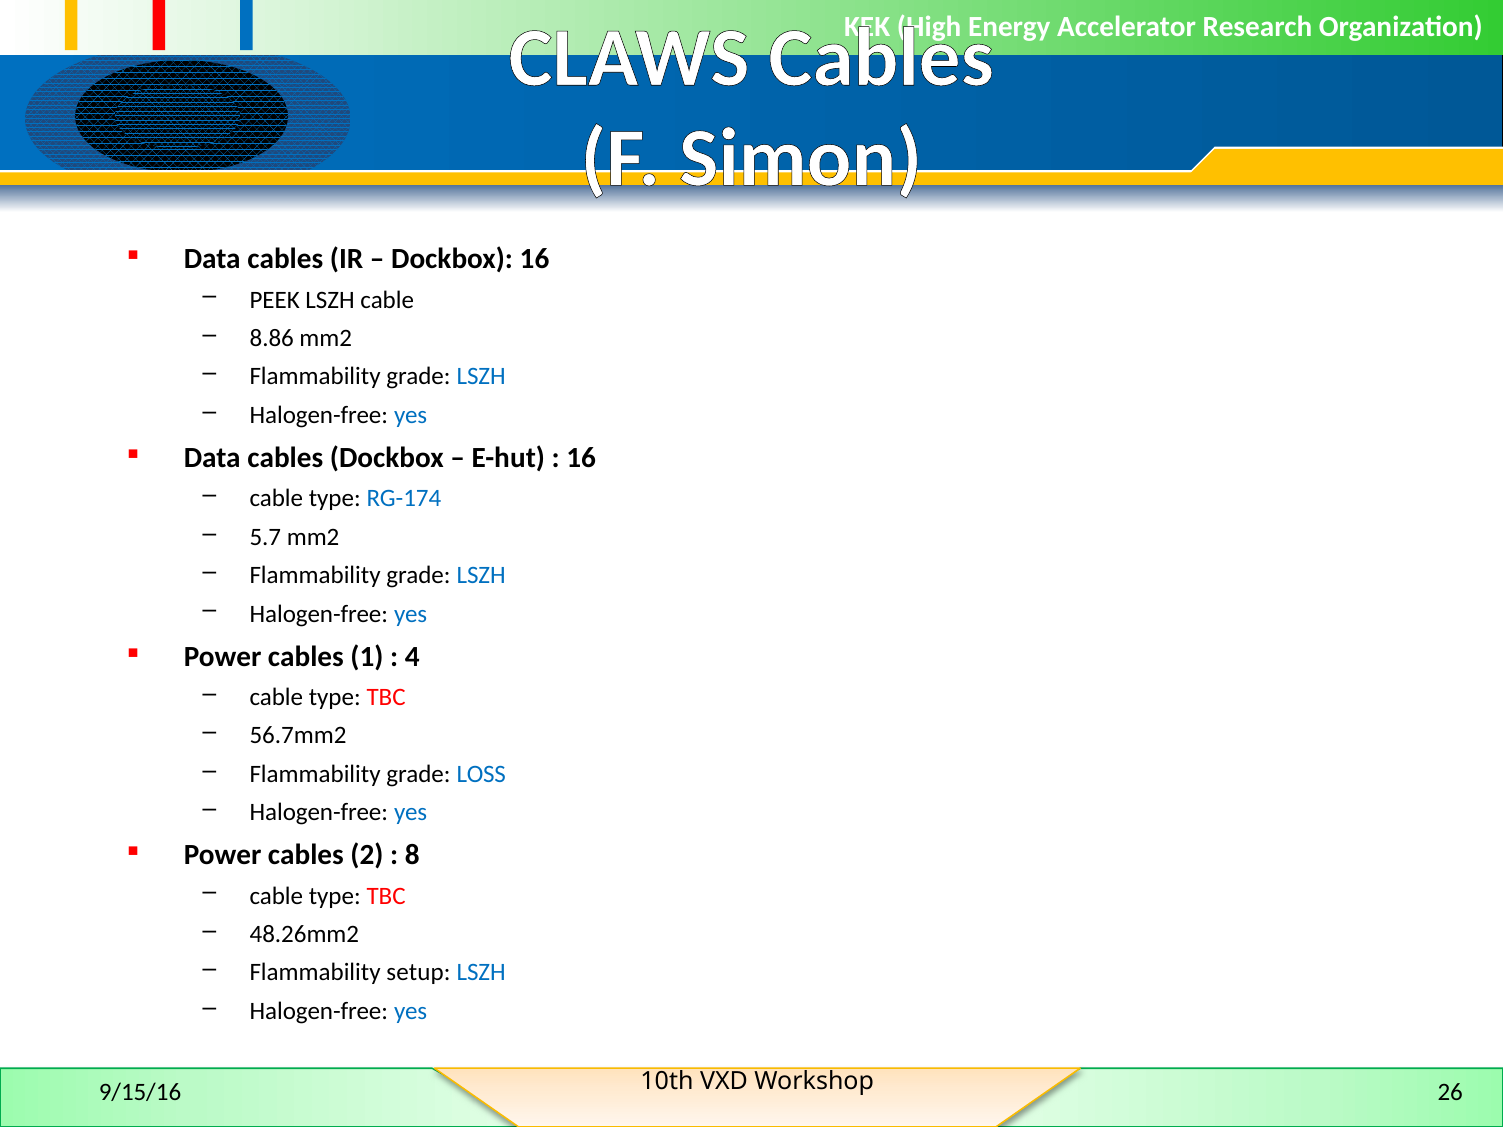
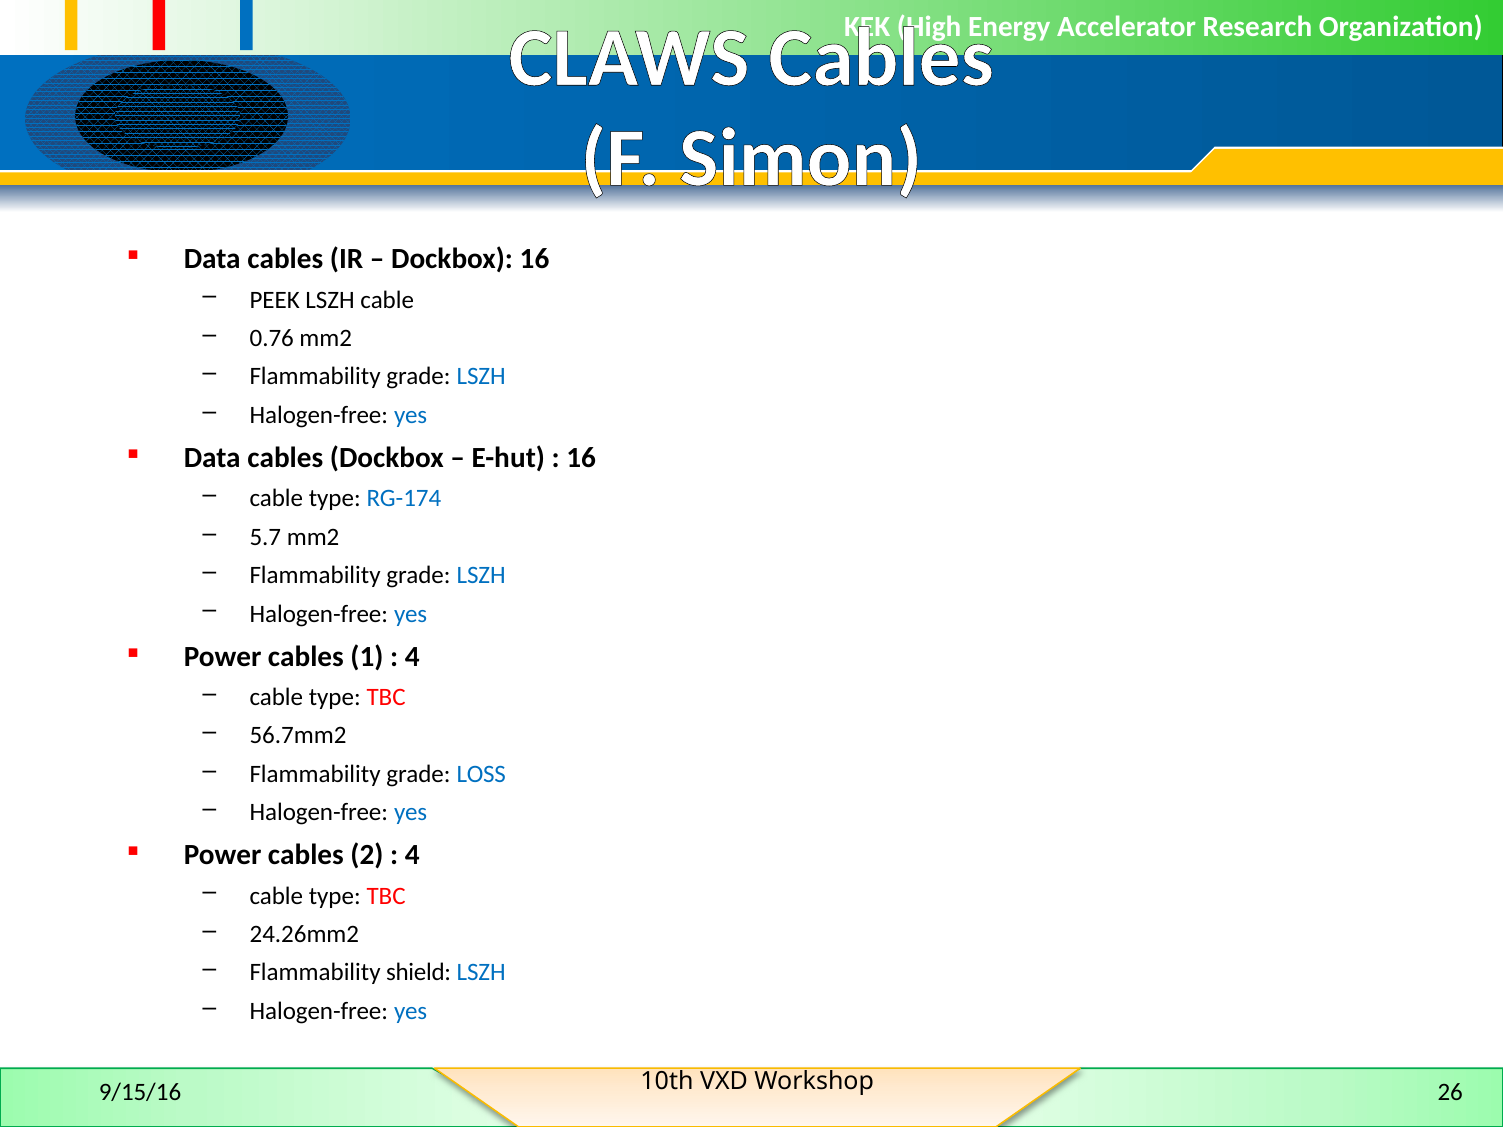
8.86: 8.86 -> 0.76 (272, 338)
8: 8 -> 4 (412, 855)
48.26mm2: 48.26mm2 -> 24.26mm2 (304, 934)
setup: setup -> shield (419, 973)
